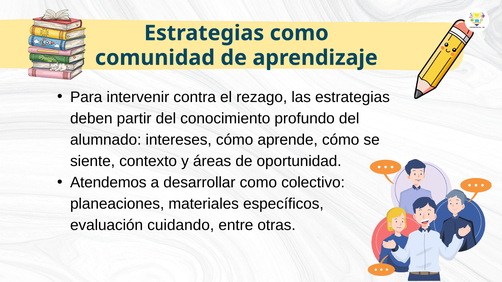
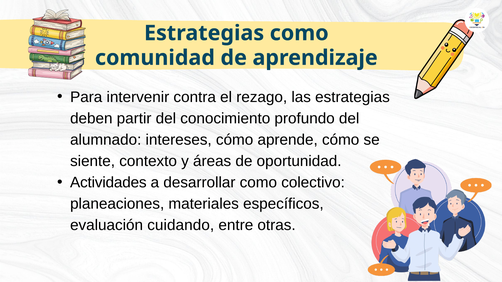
Atendemos: Atendemos -> Actividades (108, 183)
